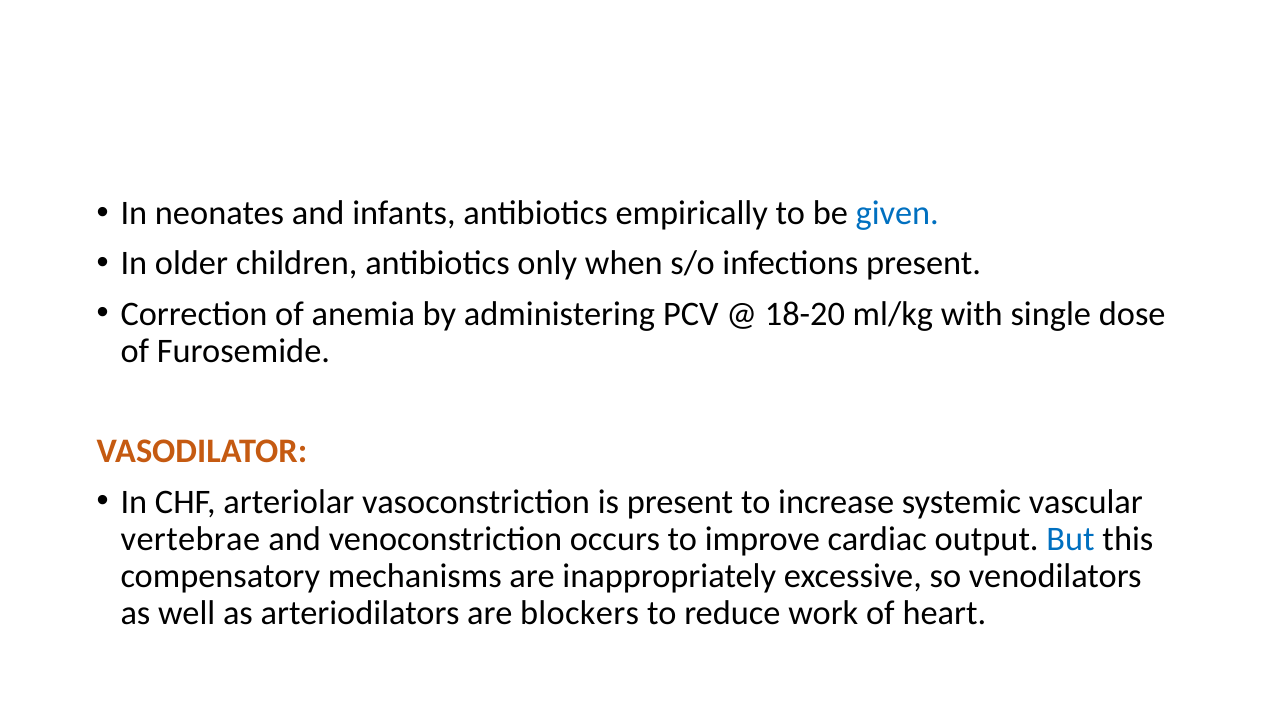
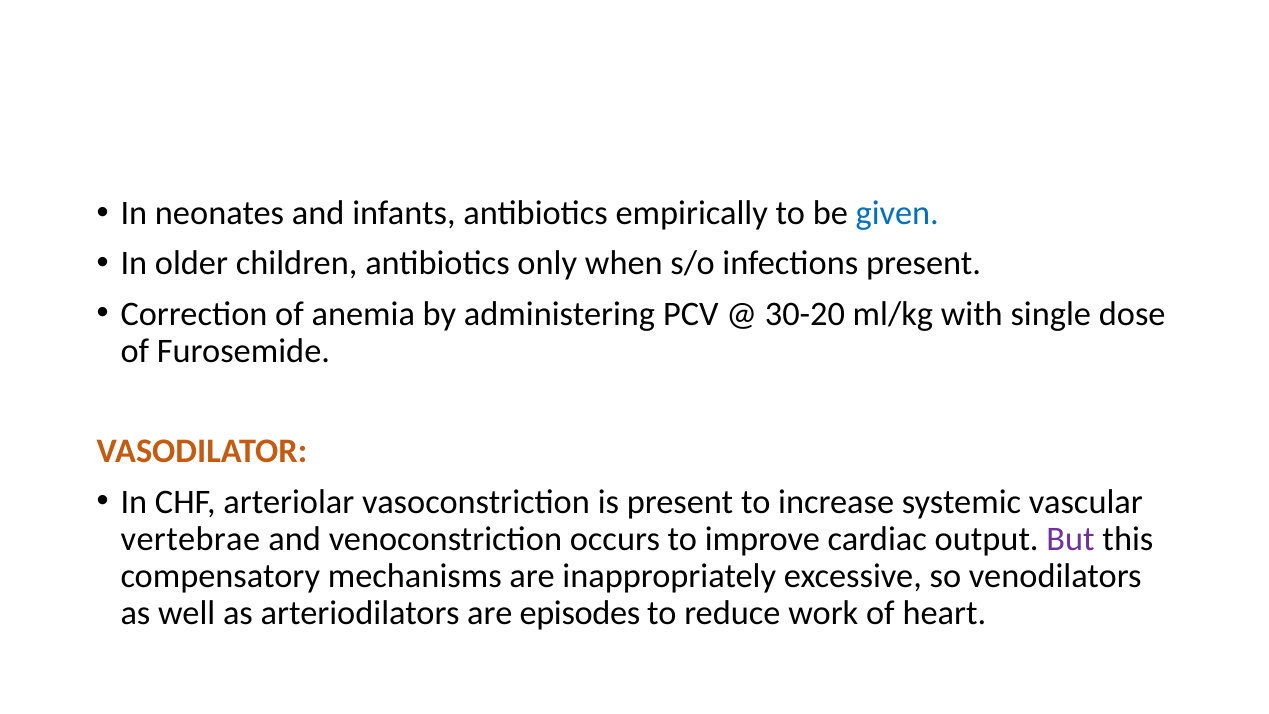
18-20: 18-20 -> 30-20 (805, 314)
But colour: blue -> purple (1071, 539)
blockers: blockers -> episodes (580, 613)
